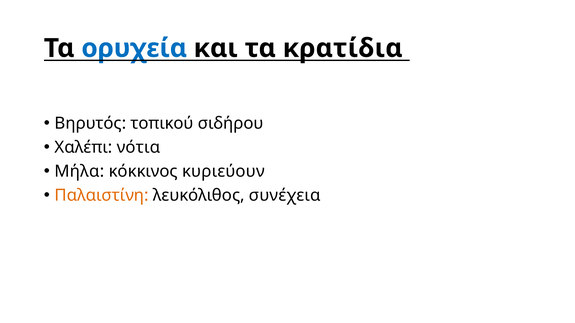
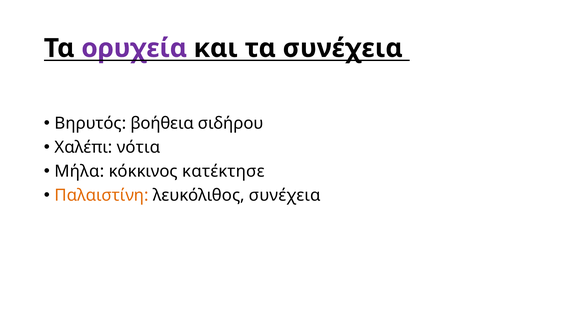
ορυχεία colour: blue -> purple (134, 48)
τα κρατίδια: κρατίδια -> συνέχεια (343, 48)
τοπικού: τοπικού -> βοήθεια (162, 123)
κυριεύουν: κυριεύουν -> κατέκτησε (223, 172)
